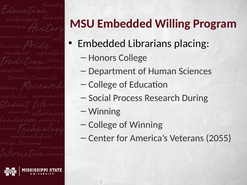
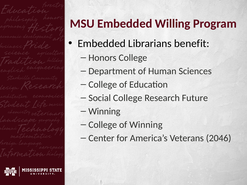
placing: placing -> benefit (192, 44)
Social Process: Process -> College (128, 98)
During: During -> Future (195, 98)
2055: 2055 -> 2046 (219, 138)
